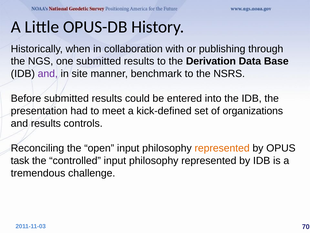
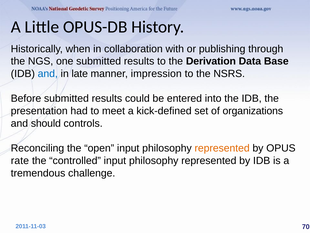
and colour: purple -> blue (48, 74)
site: site -> late (80, 74)
benchmark: benchmark -> impression (156, 74)
and results: results -> should (46, 123)
task: task -> rate (20, 160)
